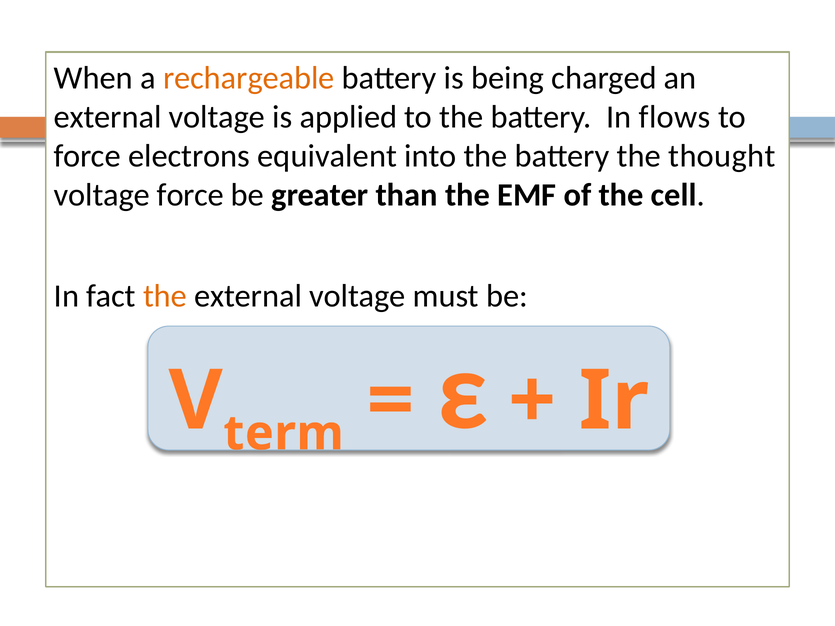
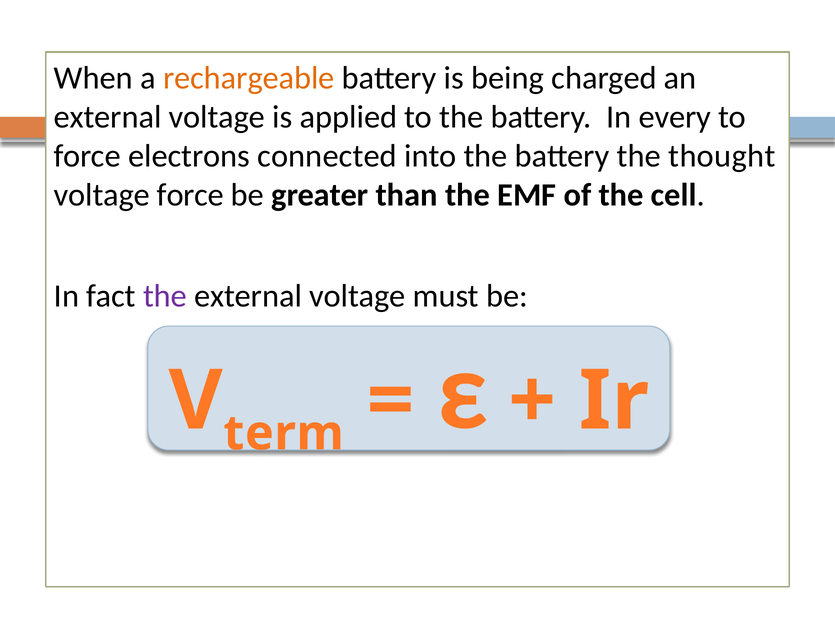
flows: flows -> every (675, 117)
equivalent: equivalent -> connected (327, 156)
the colour: orange -> purple (165, 296)
